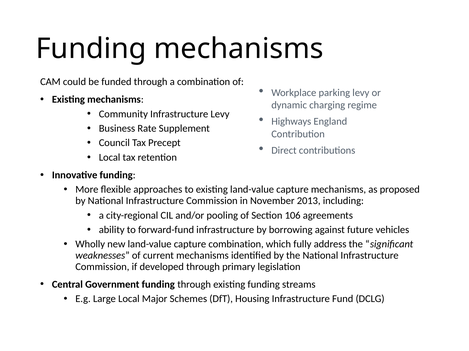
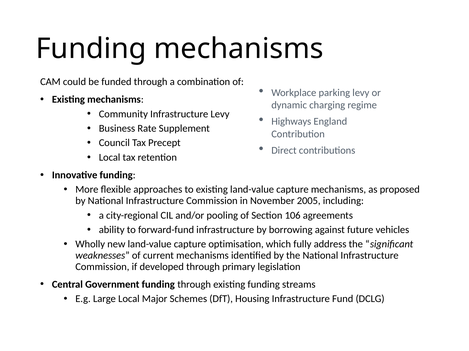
2013: 2013 -> 2005 (309, 201)
capture combination: combination -> optimisation (236, 245)
